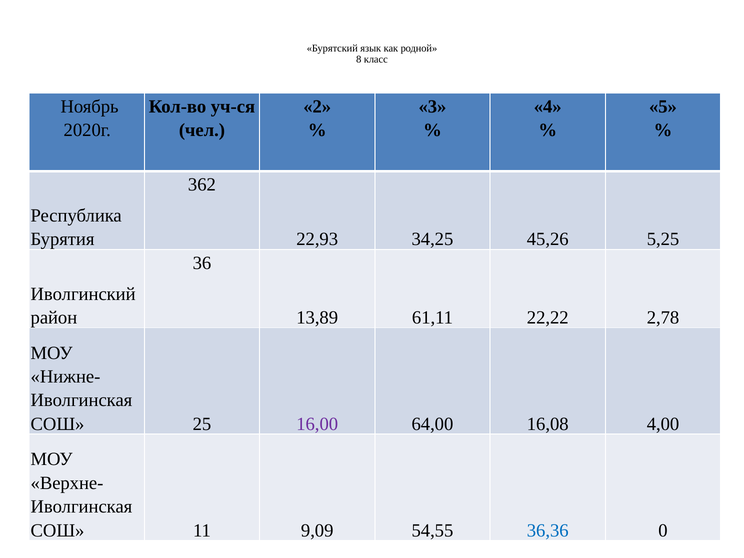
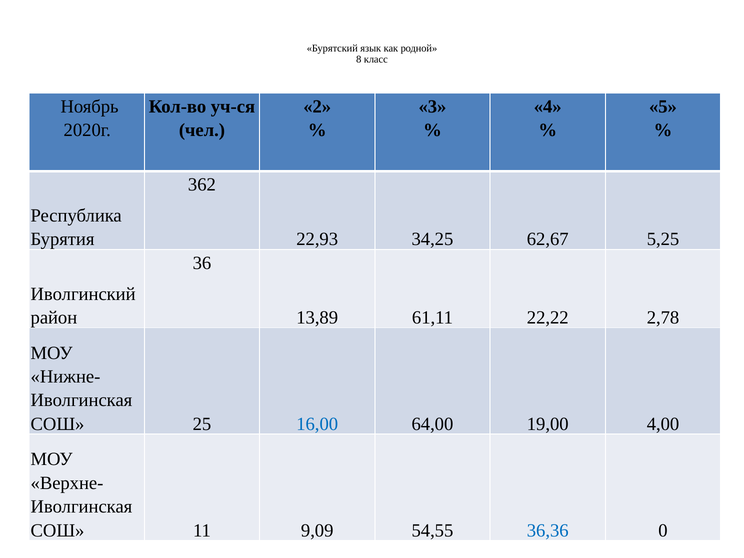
45,26: 45,26 -> 62,67 (548, 239)
16,00 colour: purple -> blue (317, 424)
16,08: 16,08 -> 19,00 (548, 424)
